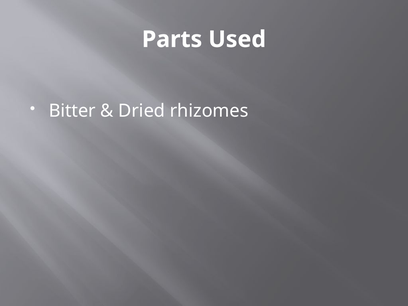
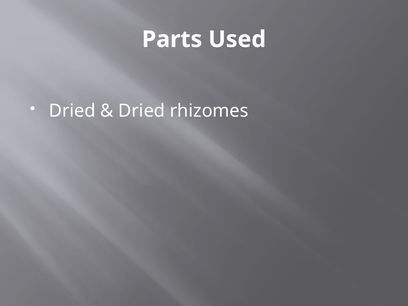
Bitter: Bitter -> Dried (72, 111)
